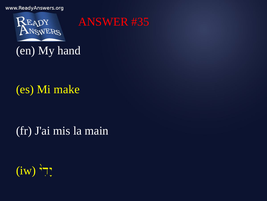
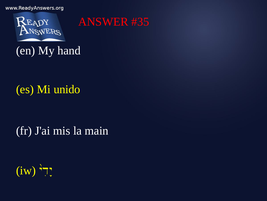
make: make -> unido (67, 89)
